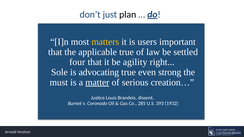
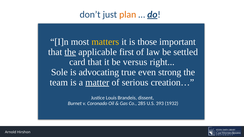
plan colour: black -> orange (128, 14)
users: users -> those (147, 42)
the underline: none -> present (70, 52)
applicable true: true -> first (127, 52)
four: four -> card (77, 62)
agility: agility -> versus (135, 62)
must: must -> team (59, 82)
